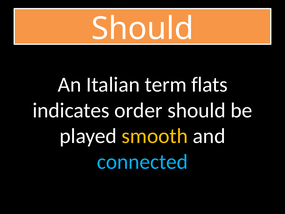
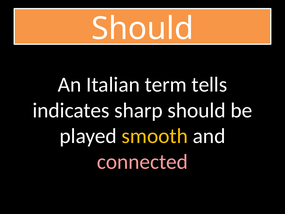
flats: flats -> tells (209, 85)
order: order -> sharp (138, 110)
connected colour: light blue -> pink (142, 162)
